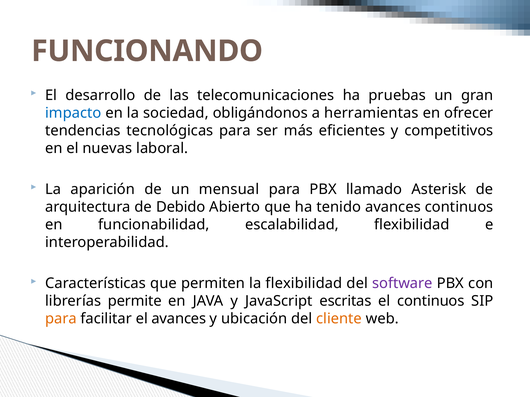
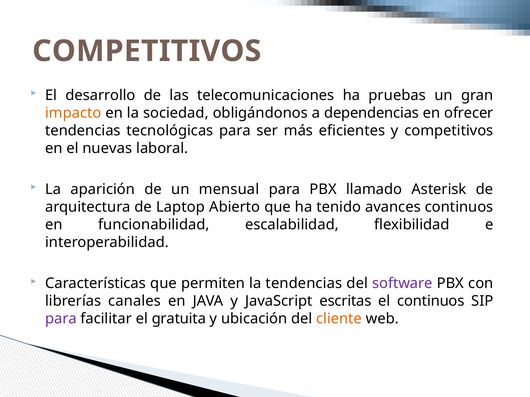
FUNCIONANDO: FUNCIONANDO -> COMPETITIVOS (147, 51)
impacto colour: blue -> orange (73, 113)
herramientas: herramientas -> dependencias (372, 113)
Debido: Debido -> Laptop (181, 207)
la flexibilidad: flexibilidad -> tendencias (304, 284)
permite: permite -> canales (135, 301)
para colour: orange -> purple (61, 319)
el avances: avances -> gratuita (179, 319)
